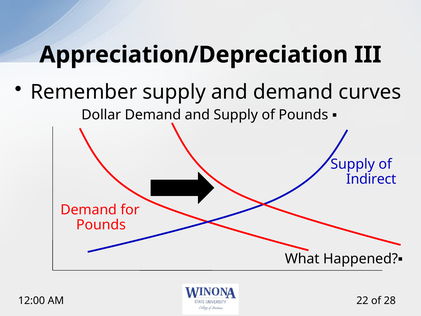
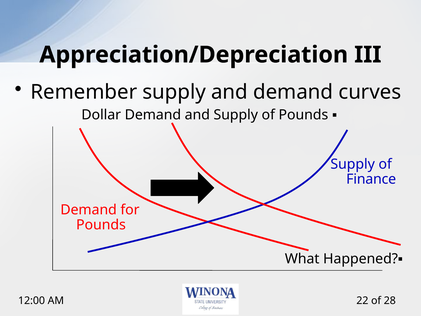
Indirect: Indirect -> Finance (371, 179)
